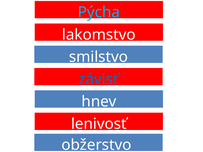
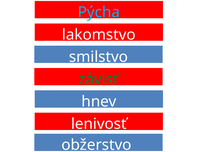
závisť colour: blue -> green (98, 79)
